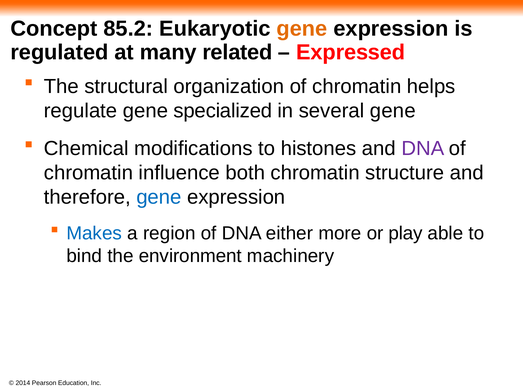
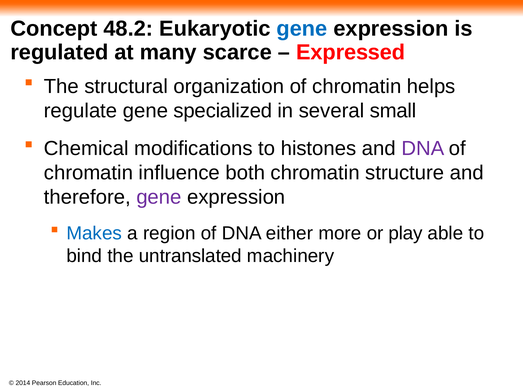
85.2: 85.2 -> 48.2 (128, 29)
gene colour: orange -> blue (302, 29)
related: related -> scarce (237, 52)
several gene: gene -> small (393, 111)
gene colour: blue -> purple (159, 197)
environment: environment -> untranslated (190, 256)
